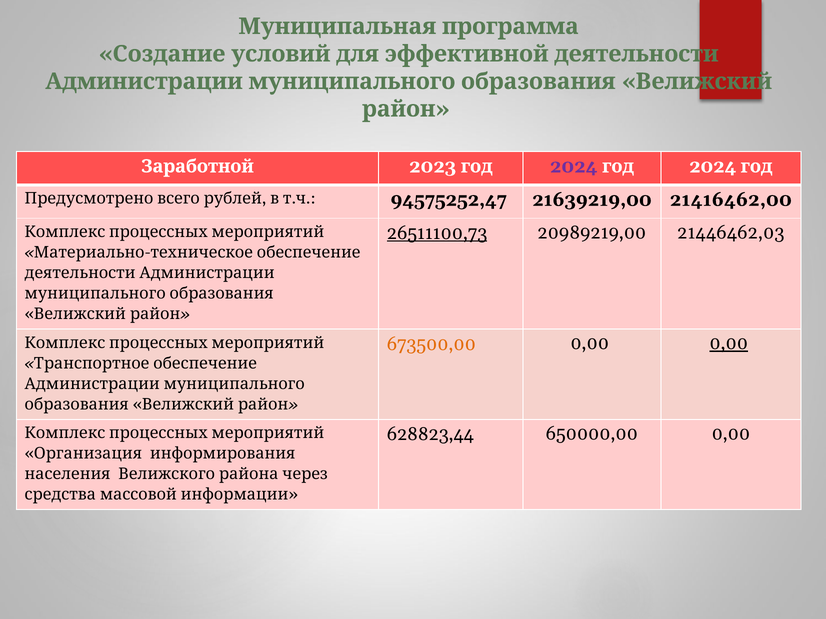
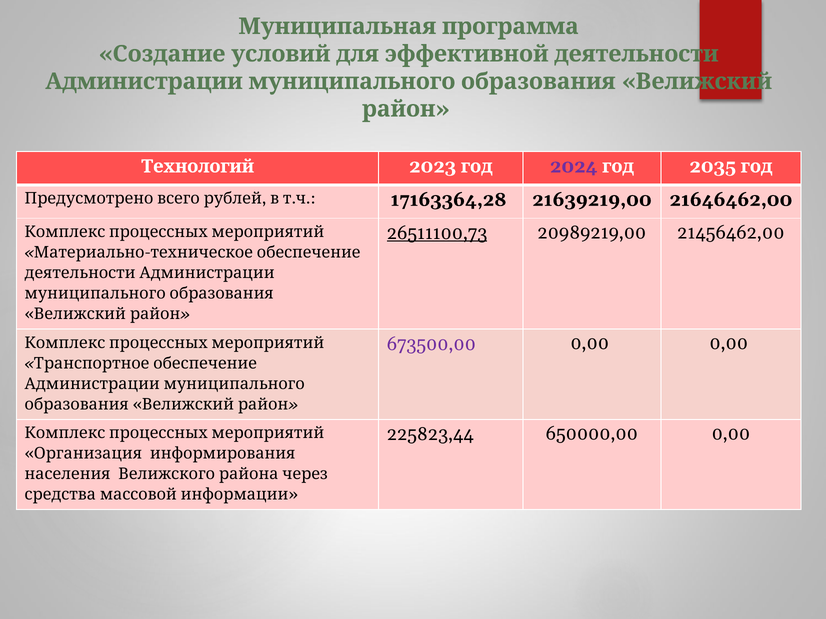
Заработной: Заработной -> Технологий (198, 166)
2024: 2024 -> 2035 (713, 166)
94575252,47: 94575252,47 -> 17163364,28 (449, 200)
21416462,00: 21416462,00 -> 21646462,00 (731, 200)
21446462,03: 21446462,03 -> 21456462,00 (731, 233)
673500,00 colour: orange -> purple (431, 344)
0,00 underline: present -> none (729, 344)
628823,44: 628823,44 -> 225823,44 (430, 435)
